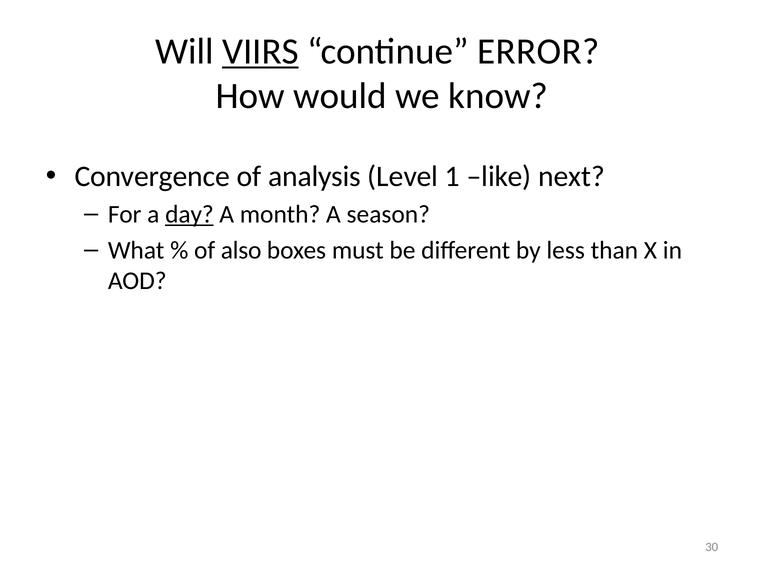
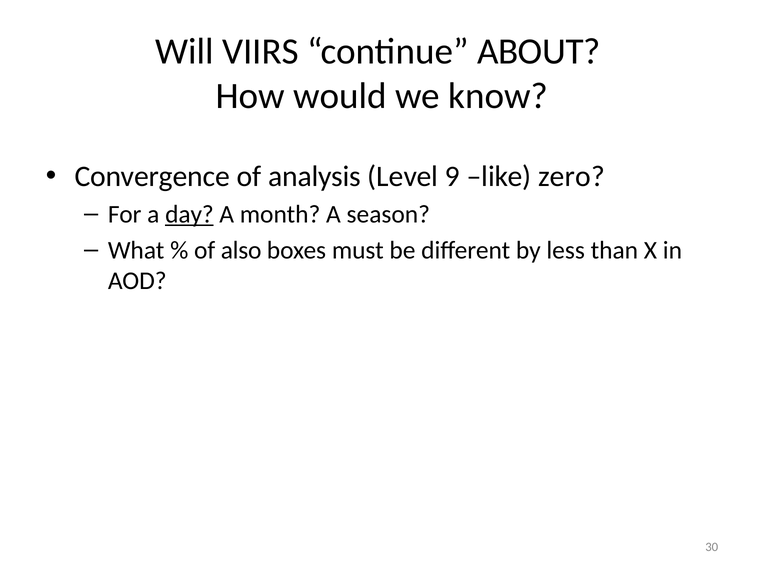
VIIRS underline: present -> none (260, 52)
ERROR: ERROR -> ABOUT (539, 52)
1: 1 -> 9 (452, 177)
next: next -> zero (571, 177)
